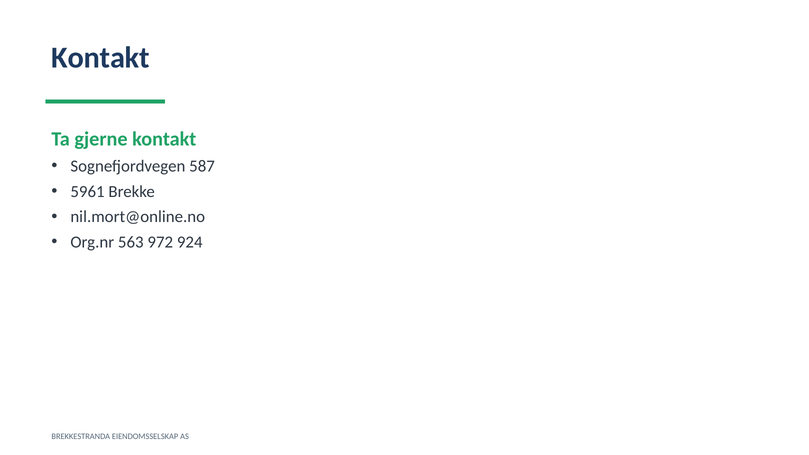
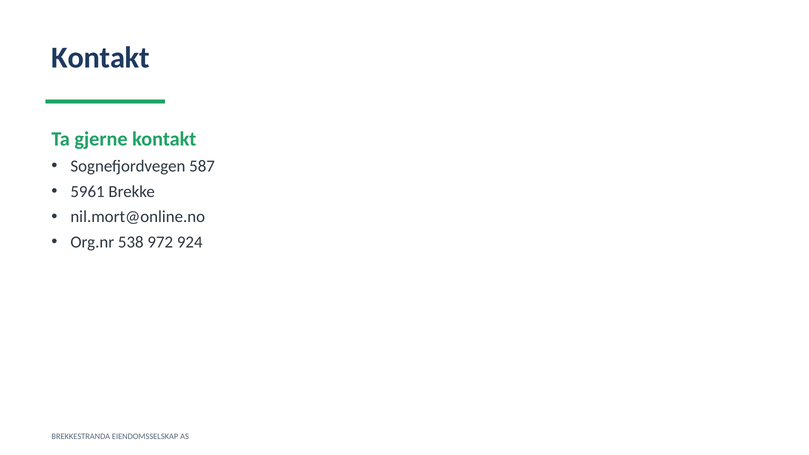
563: 563 -> 538 (131, 242)
